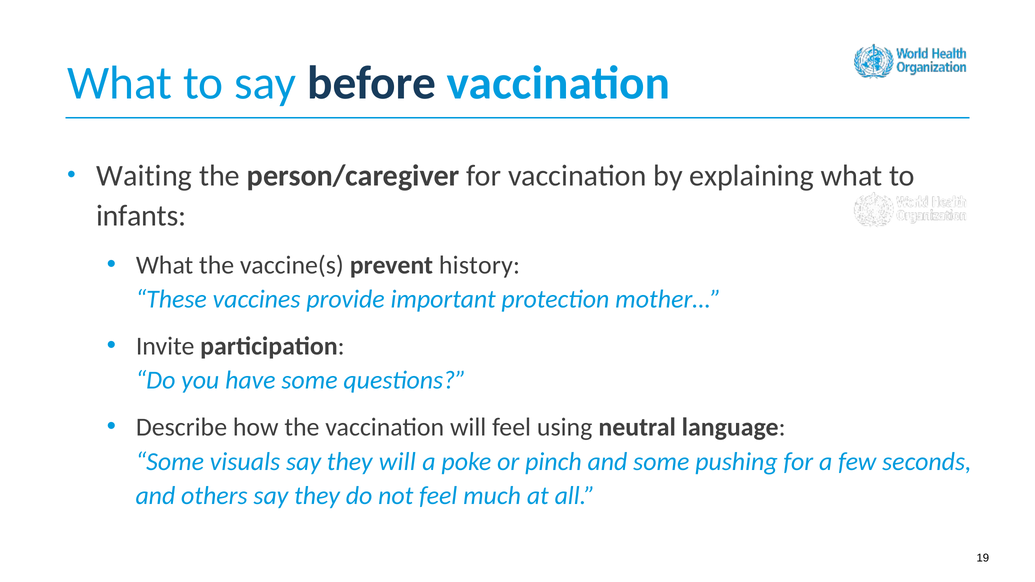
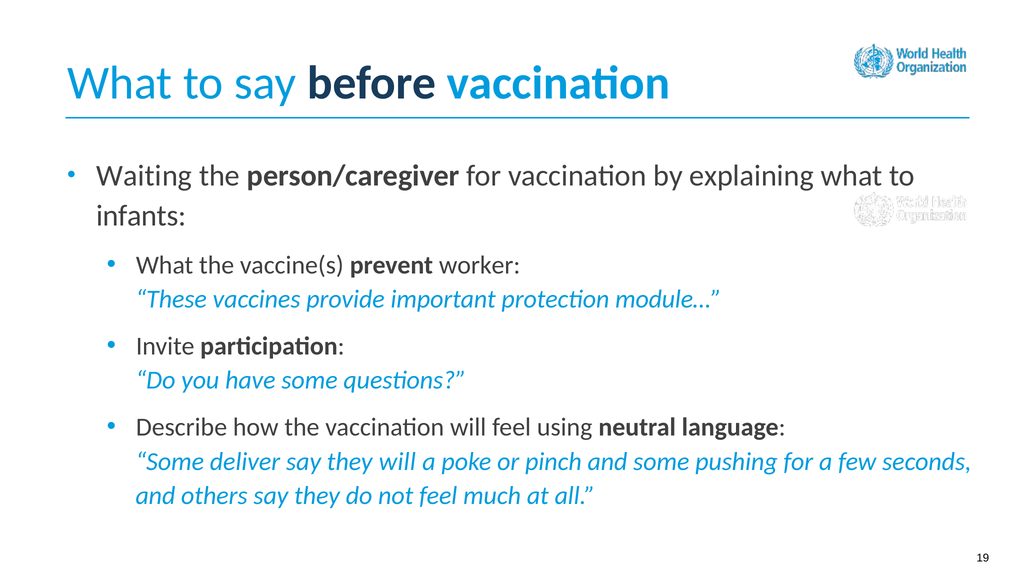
history: history -> worker (480, 265)
mother…: mother… -> module… (668, 299)
visuals: visuals -> deliver (245, 462)
